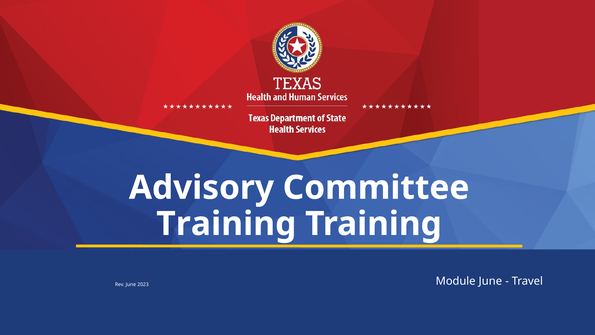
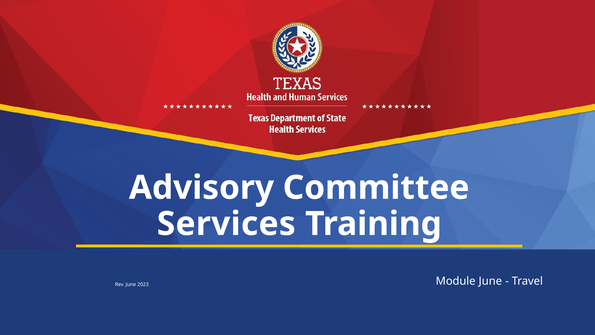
Training: Training -> Services (226, 224)
